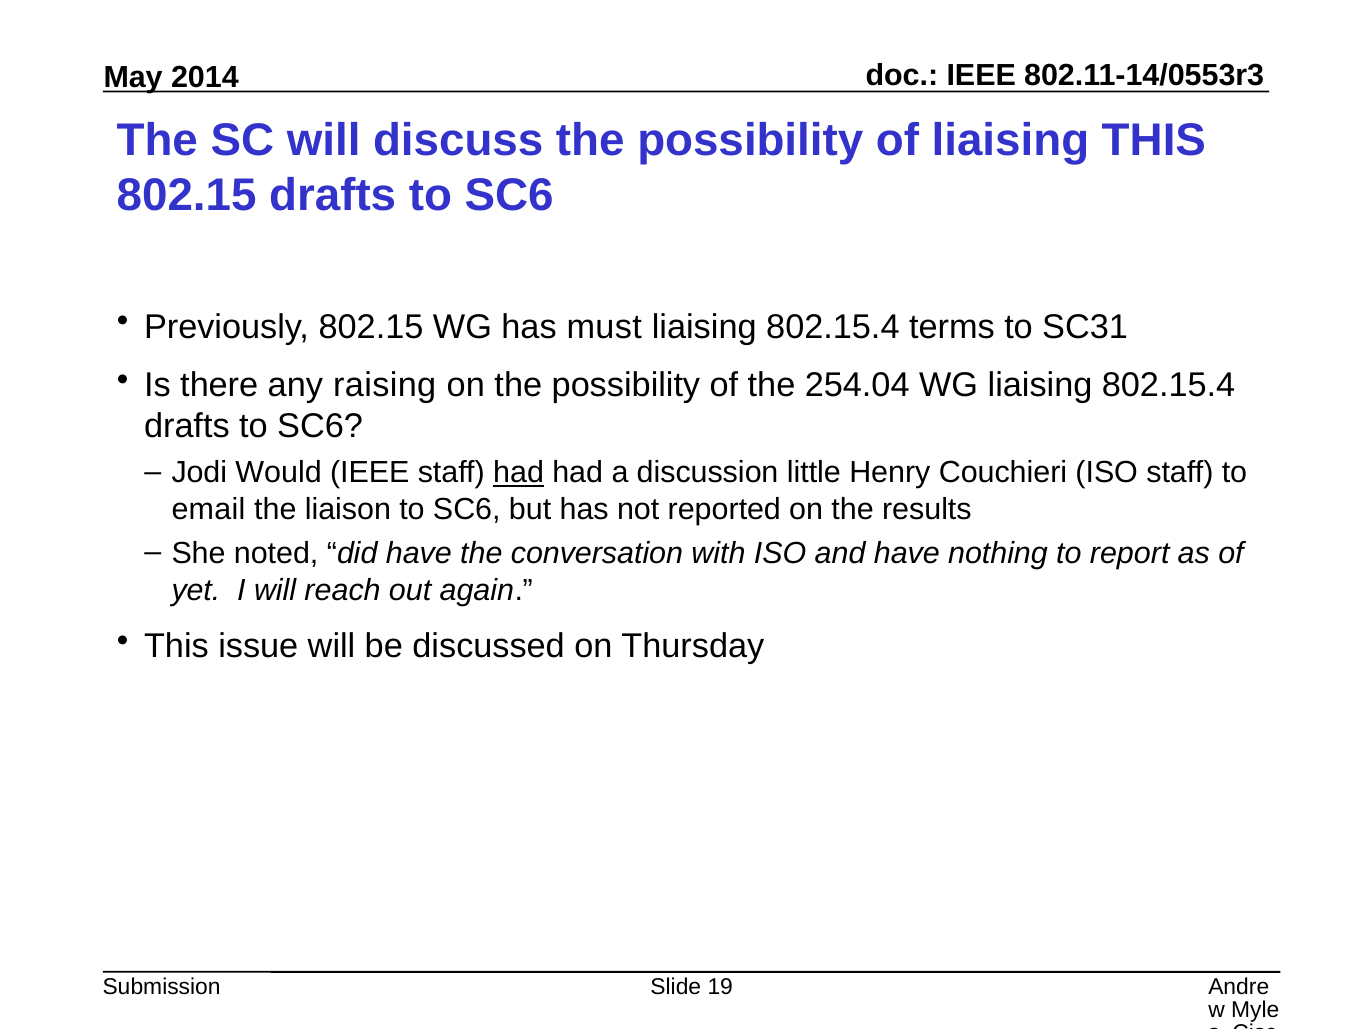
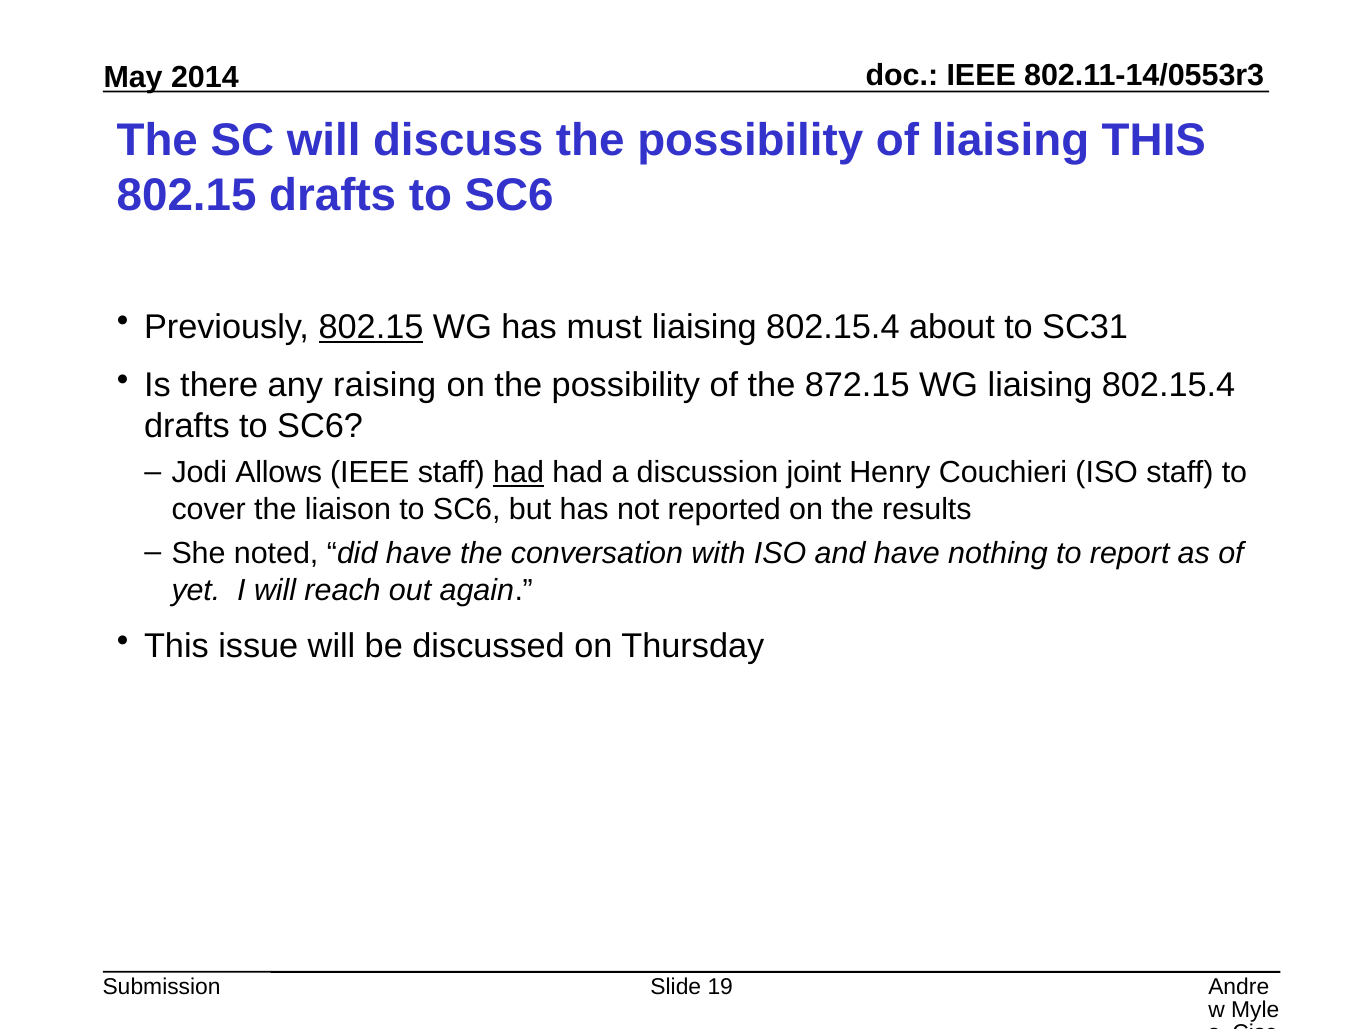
802.15 underline: none -> present (371, 327)
terms: terms -> about (952, 327)
254.04: 254.04 -> 872.15 (857, 385)
Would: Would -> Allows (279, 473)
little: little -> joint (814, 473)
email: email -> cover (209, 509)
